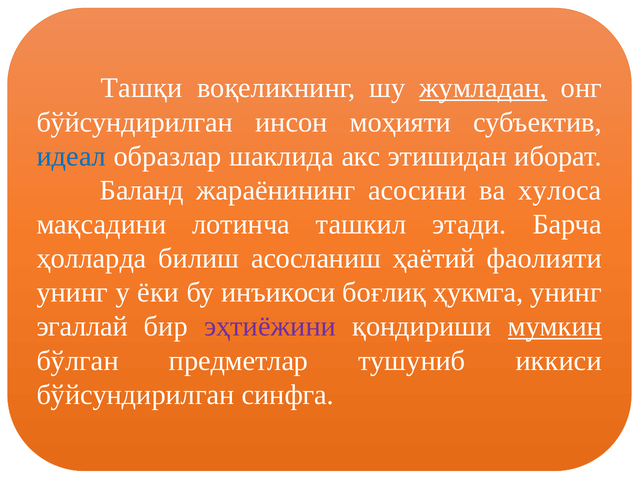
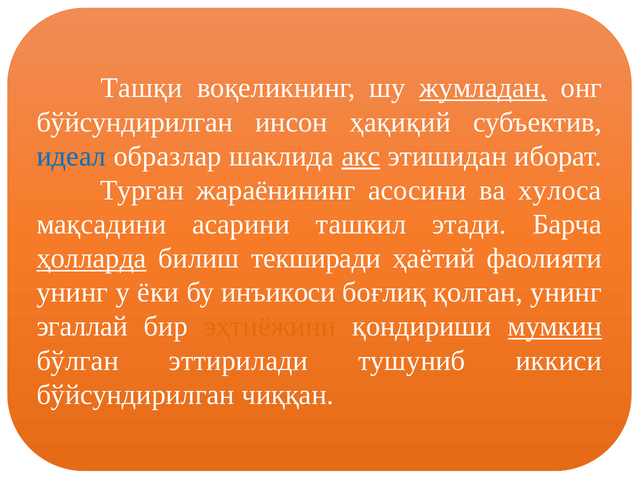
моҳияти: моҳияти -> ҳақиқий (400, 122)
акс underline: none -> present (361, 156)
Баланд: Баланд -> Турган (142, 190)
лотинча: лотинча -> асарини (241, 225)
ҳолларда underline: none -> present (91, 259)
асосланиш: асосланиш -> текширади (316, 259)
ҳукмга: ҳукмга -> қолган (478, 293)
эҳтиёжини colour: purple -> orange (270, 327)
предметлар: предметлар -> эттирилади (238, 361)
синфга: синфга -> чиққан (288, 395)
